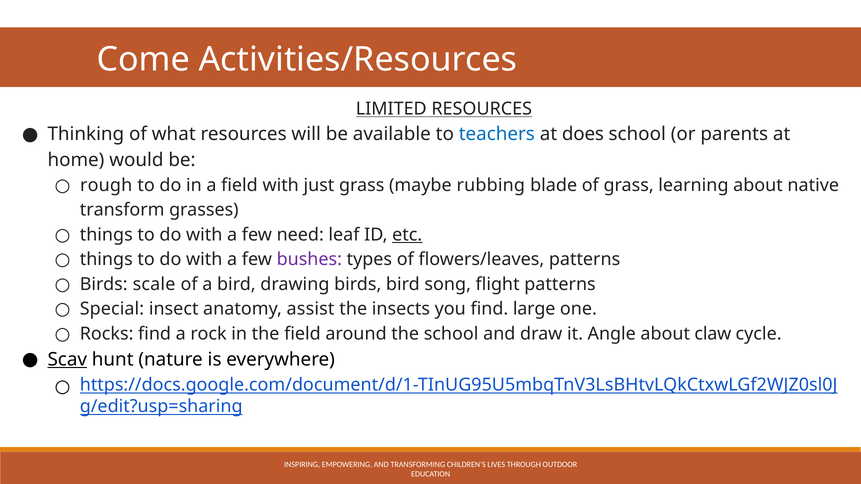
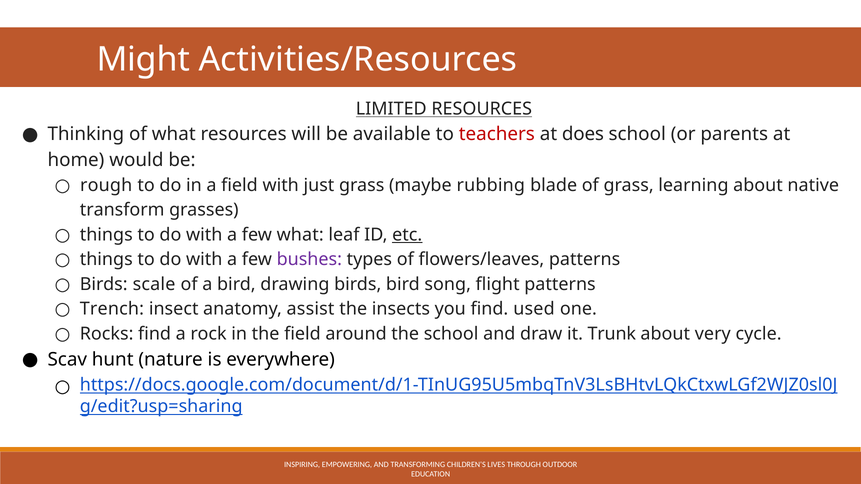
Come: Come -> Might (143, 59)
teachers colour: blue -> red (497, 134)
few need: need -> what (300, 235)
Special: Special -> Trench (112, 309)
large: large -> used (534, 309)
Angle: Angle -> Trunk (612, 334)
claw: claw -> very (713, 334)
Scav underline: present -> none (67, 360)
